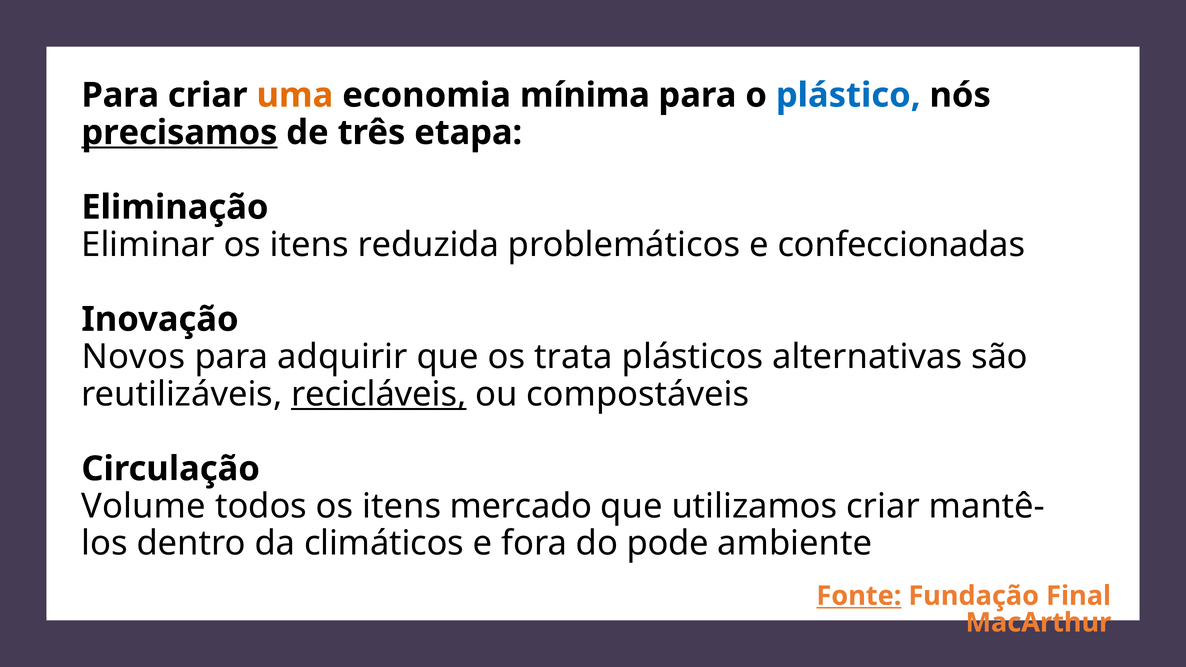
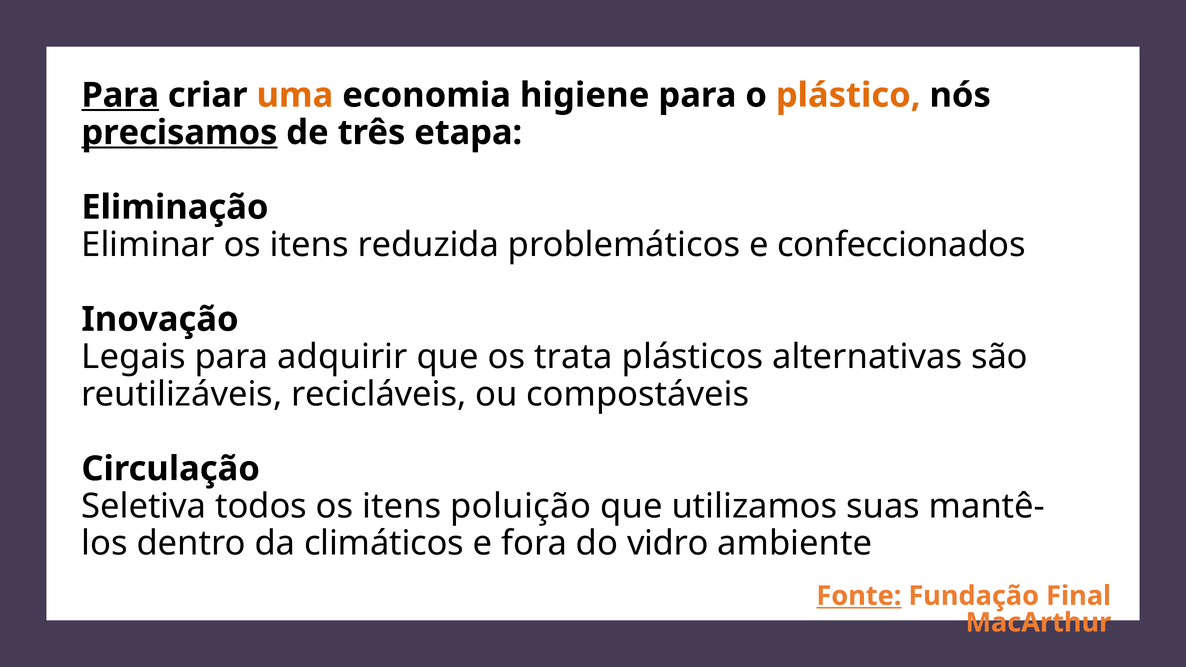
Para underline: none -> present (120, 95)
mínima: mínima -> higiene (585, 95)
plástico colour: blue -> orange (848, 95)
confeccionadas: confeccionadas -> confeccionados (901, 245)
Novos: Novos -> Legais (134, 357)
recicláveis underline: present -> none (379, 394)
Volume: Volume -> Seletiva (144, 506)
mercado: mercado -> poluição (521, 506)
utilizamos criar: criar -> suas (883, 506)
pode: pode -> vidro (668, 544)
